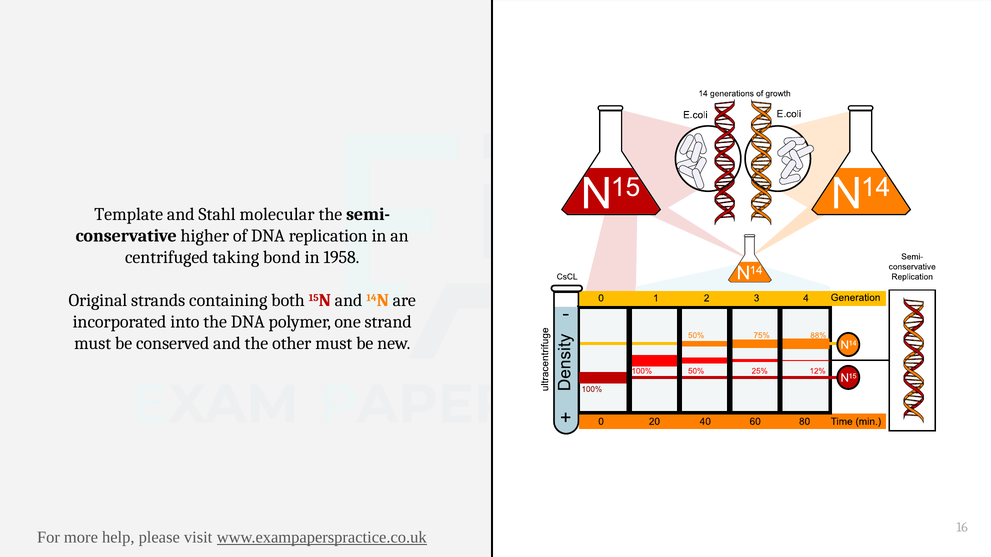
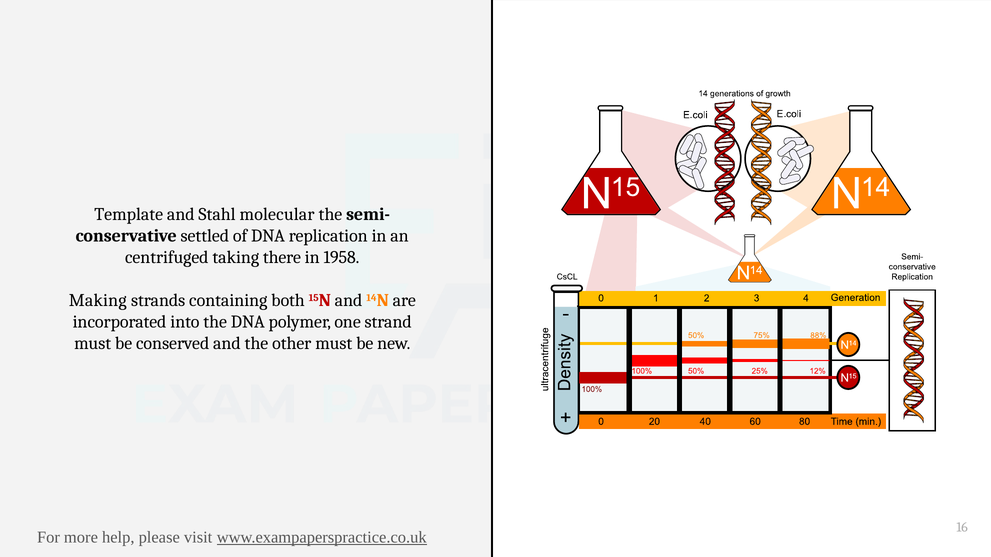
higher: higher -> settled (205, 236)
bond: bond -> there (282, 258)
Original: Original -> Making (98, 301)
